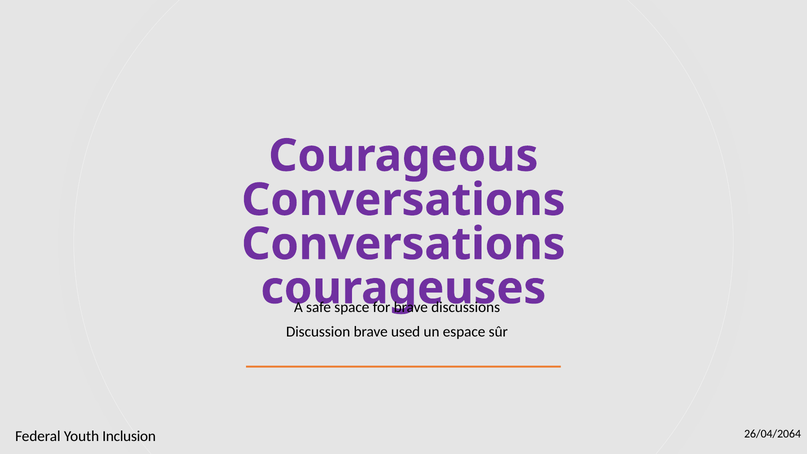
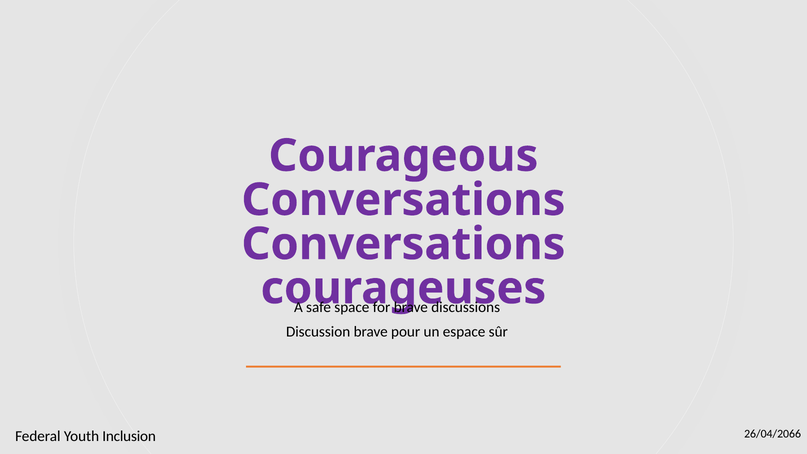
used: used -> pour (406, 332)
26/04/2064: 26/04/2064 -> 26/04/2066 (773, 434)
